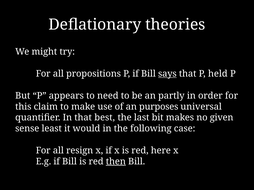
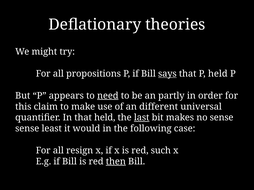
need underline: none -> present (108, 96)
purposes: purposes -> different (159, 107)
that best: best -> held (105, 118)
last underline: none -> present (142, 118)
no given: given -> sense (222, 118)
here: here -> such (161, 151)
